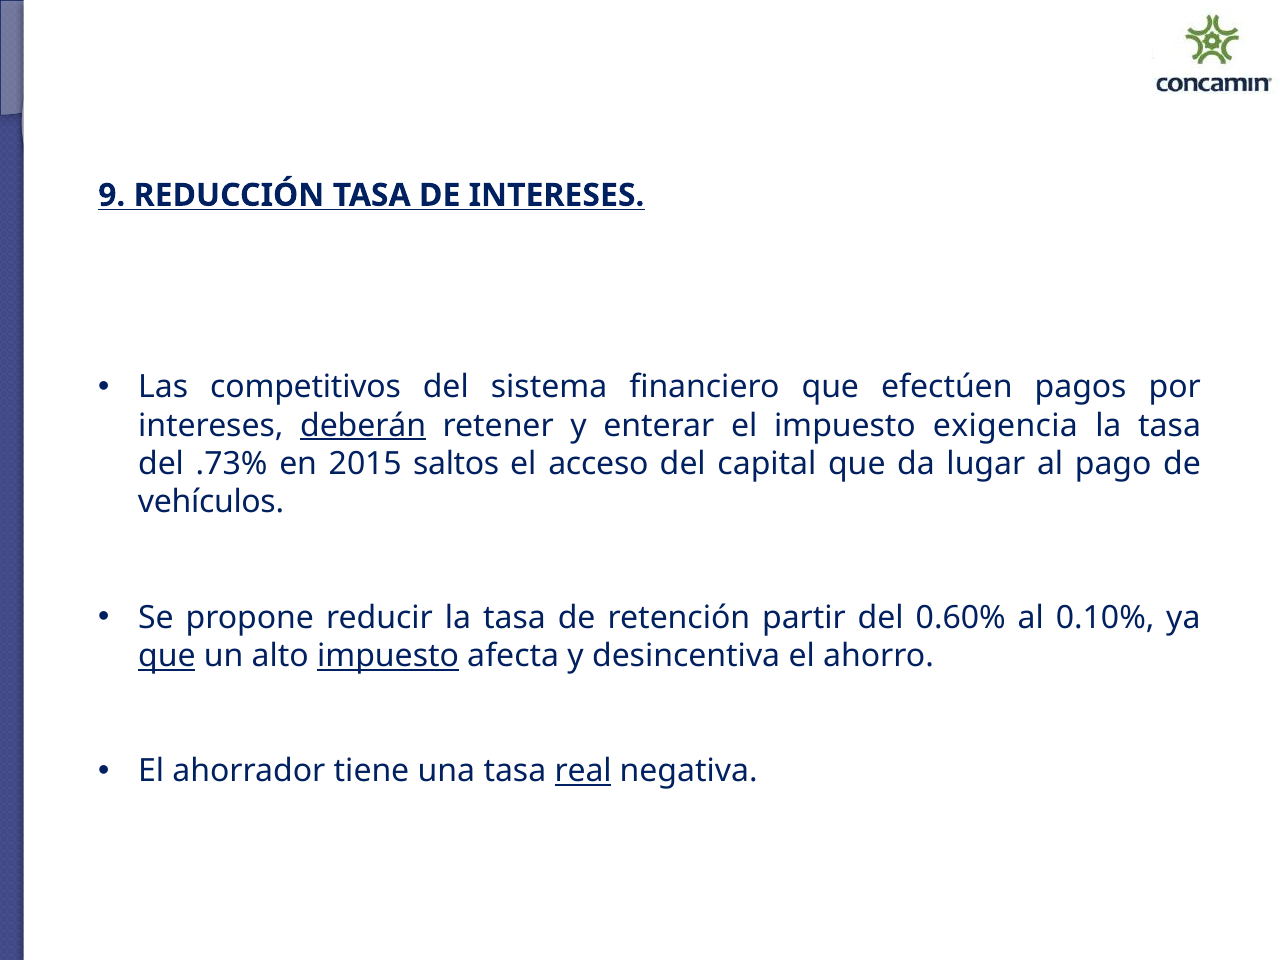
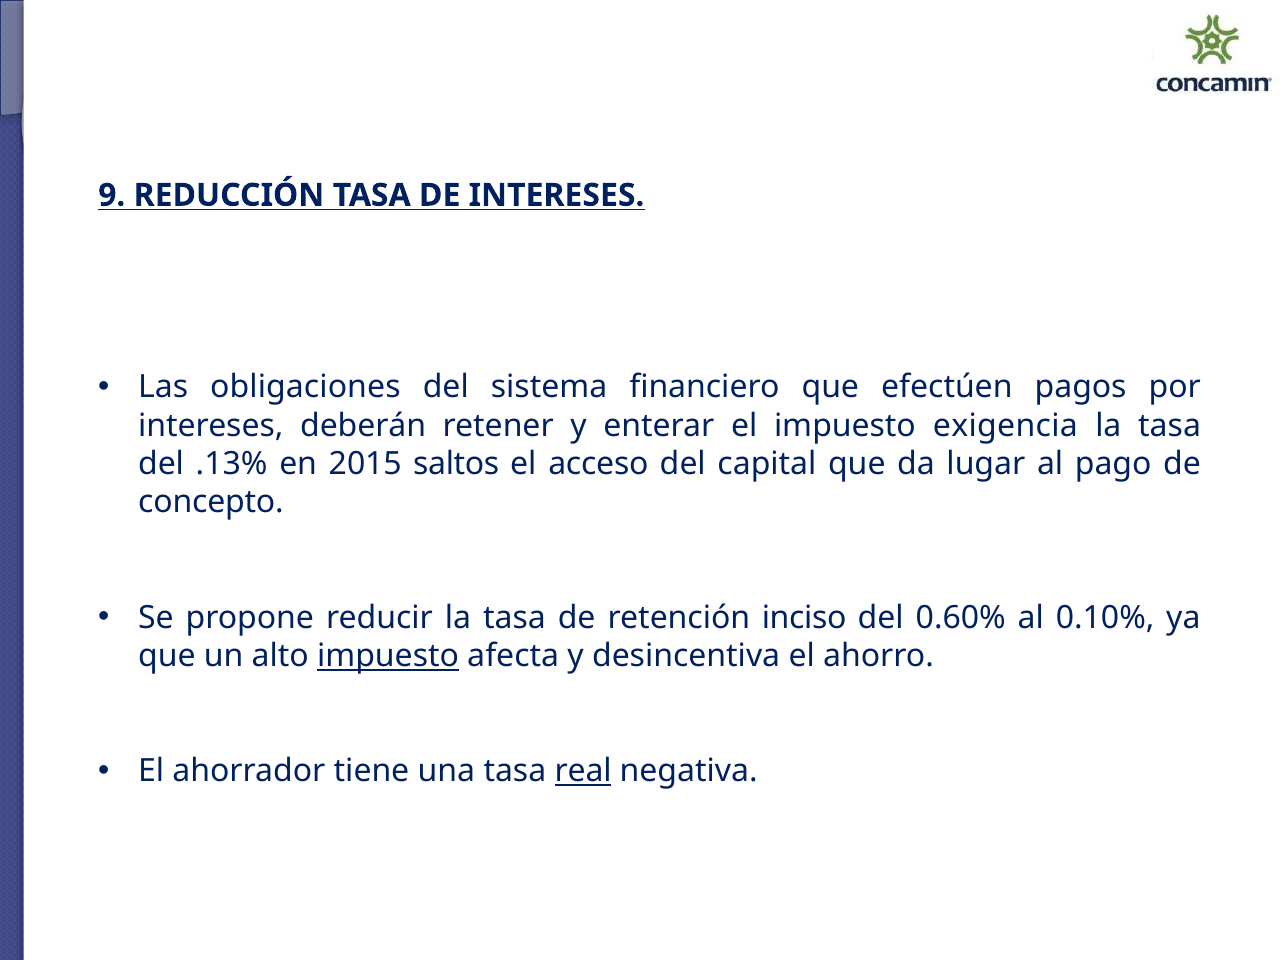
competitivos: competitivos -> obligaciones (305, 387)
deberán underline: present -> none (363, 426)
.73%: .73% -> .13% (232, 464)
vehículos: vehículos -> concepto (211, 502)
partir: partir -> inciso (804, 618)
que underline: present -> none (167, 656)
